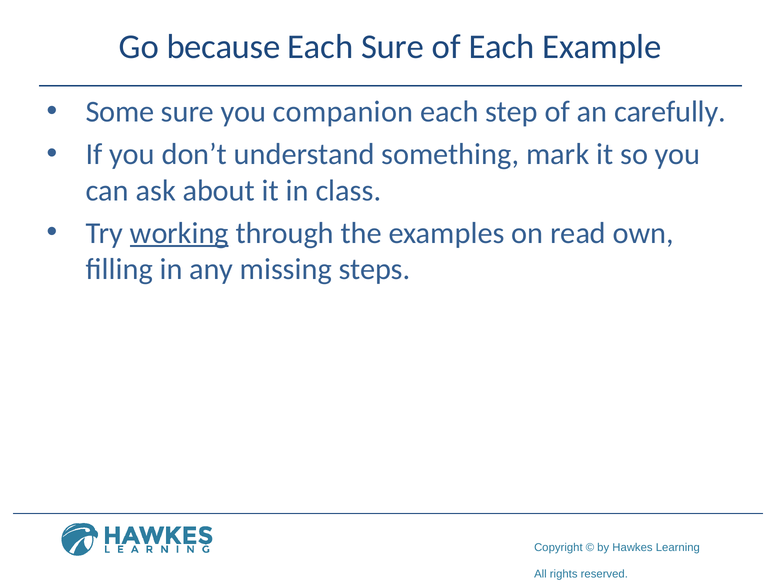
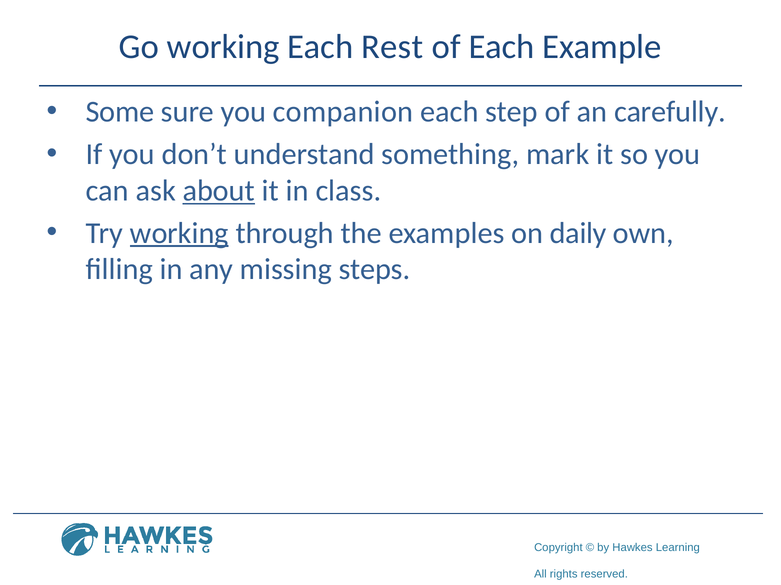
Go because: because -> working (223, 47)
Each Sure: Sure -> Rest (392, 47)
about underline: none -> present (219, 191)
read: read -> daily (578, 233)
